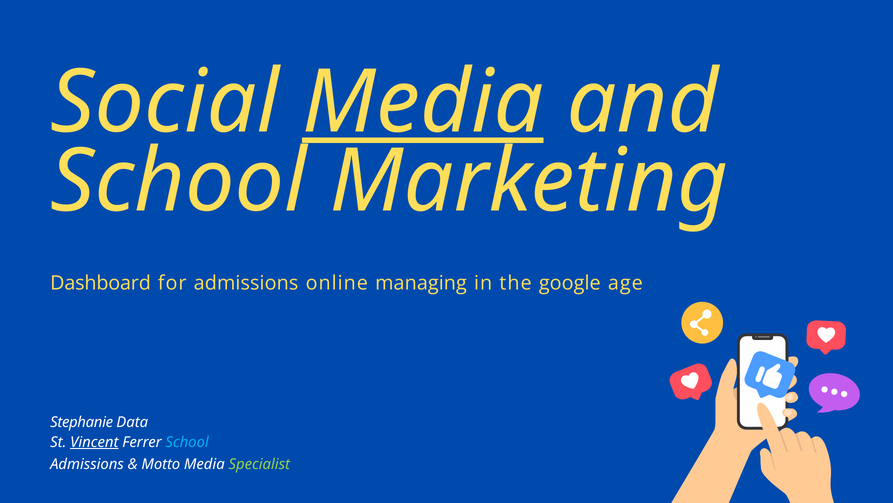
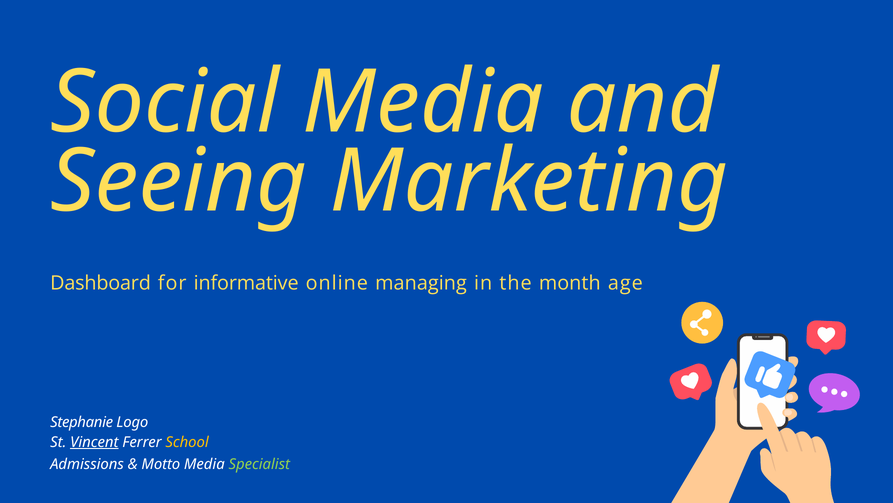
Media underline: present -> none (423, 102)
School: School -> Seeing (179, 182)
for admissions: admissions -> informative (246, 283)
google: google -> month (570, 283)
Data: Data -> Logo (132, 422)
School colour: light blue -> yellow (187, 442)
